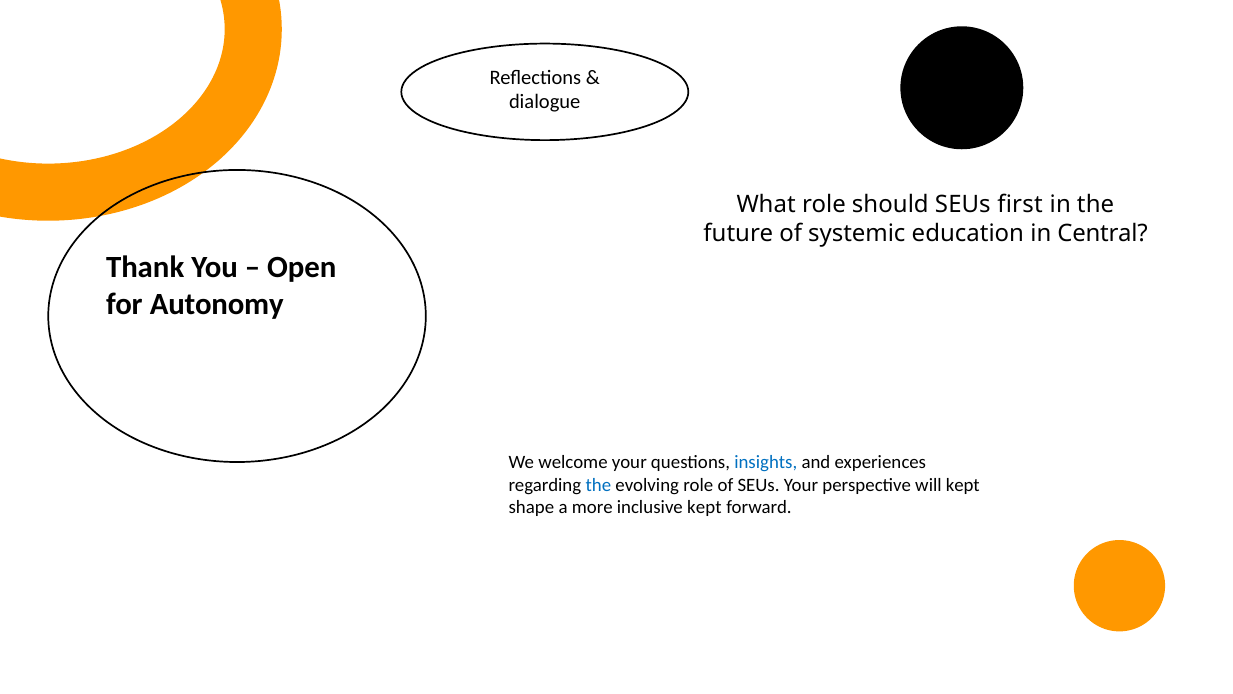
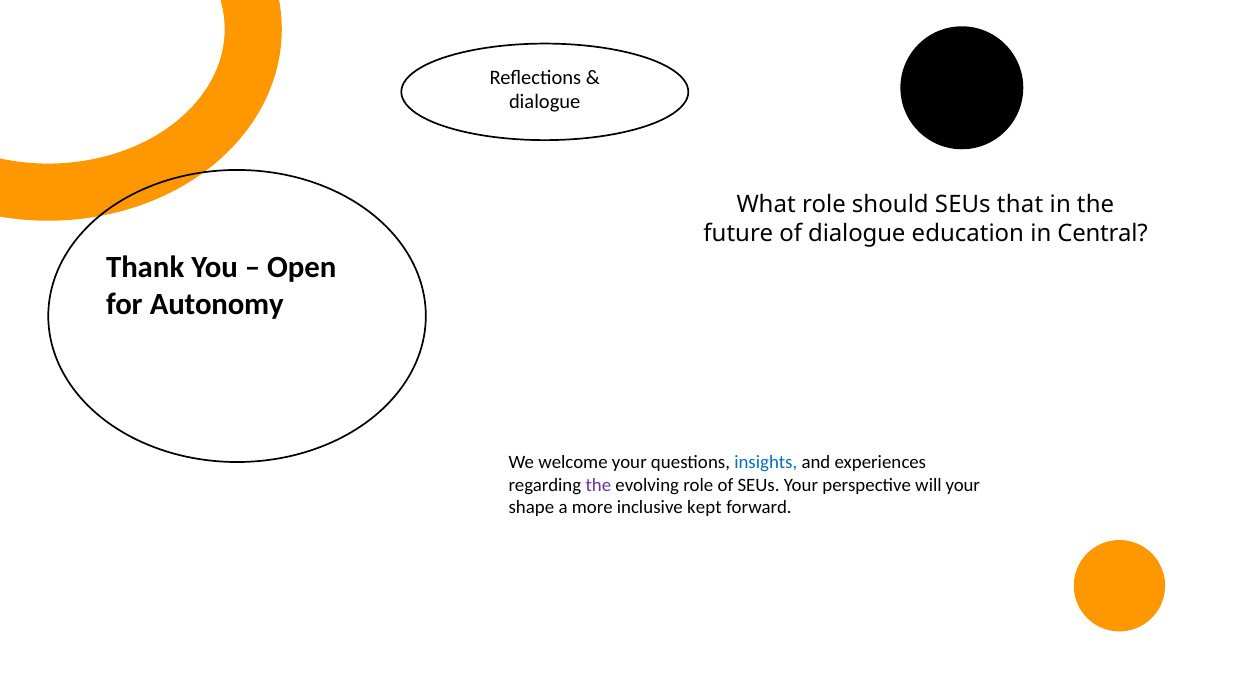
first: first -> that (1020, 204)
of systemic: systemic -> dialogue (857, 233)
the colour: blue -> purple (598, 485)
will kept: kept -> your (963, 485)
